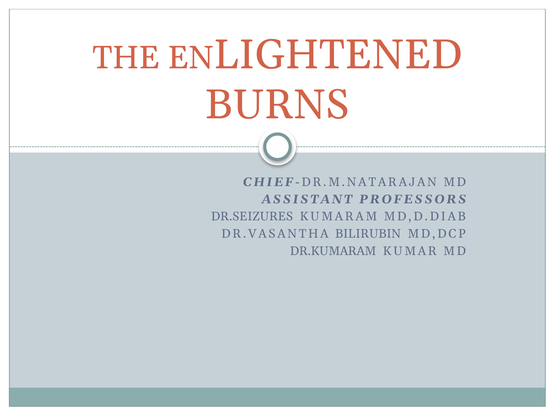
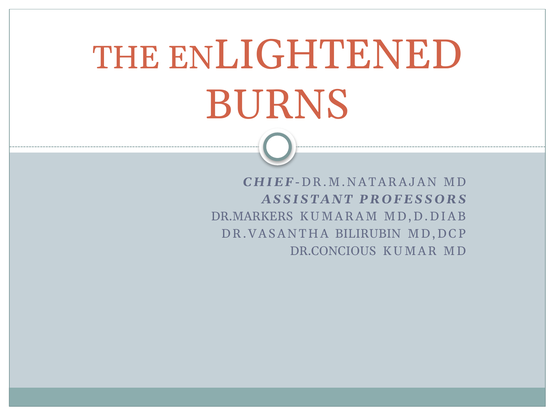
DR.SEIZURES: DR.SEIZURES -> DR.MARKERS (252, 217)
DR.KUMARAM: DR.KUMARAM -> DR.CONCIOUS (333, 251)
